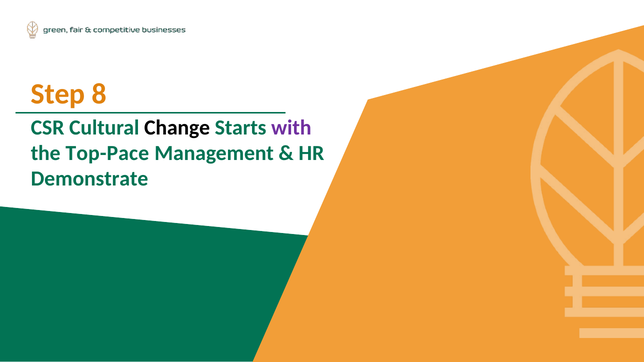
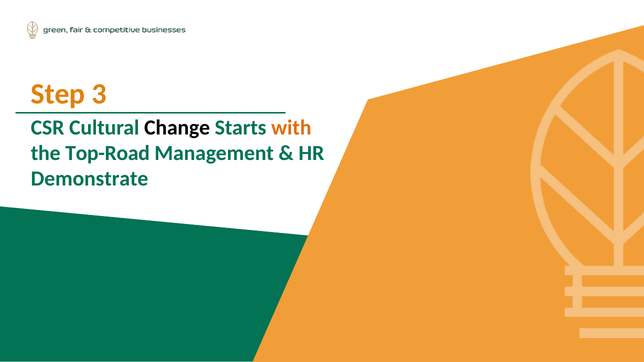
8: 8 -> 3 (99, 94)
with colour: purple -> orange (291, 128)
Top-Pace: Top-Pace -> Top-Road (108, 153)
